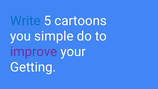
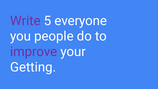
Write colour: blue -> purple (25, 21)
cartoons: cartoons -> everyone (81, 21)
simple: simple -> people (54, 36)
